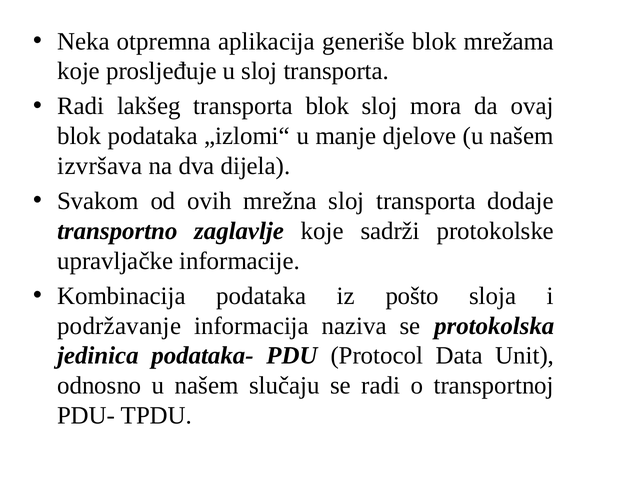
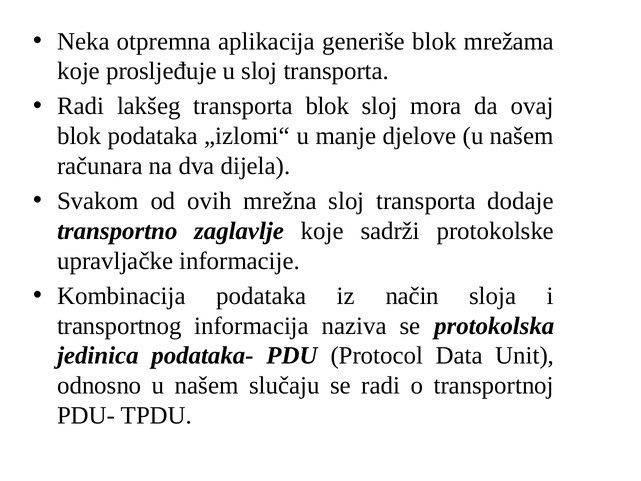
izvršava: izvršava -> računara (100, 166)
pošto: pošto -> način (412, 296)
podržavanje: podržavanje -> transportnog (119, 326)
